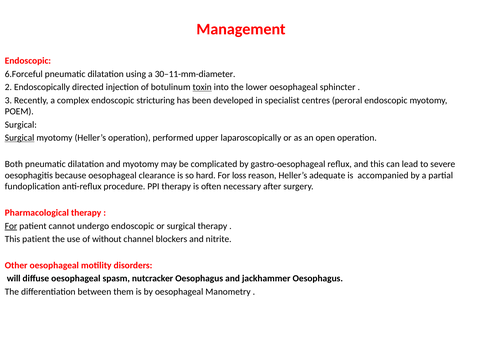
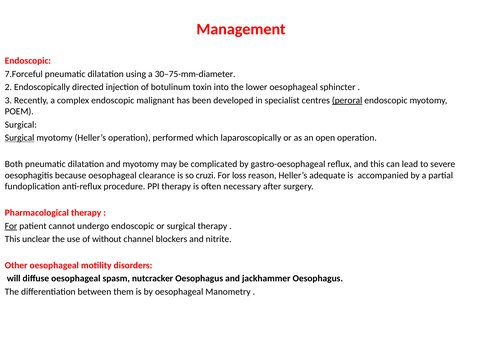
6.Forceful: 6.Forceful -> 7.Forceful (24, 74)
30–11-mm-diameter: 30–11-mm-diameter -> 30–75-mm-diameter (195, 74)
toxin underline: present -> none (202, 87)
stricturing: stricturing -> malignant (156, 100)
peroral underline: none -> present (347, 100)
upper: upper -> which (207, 138)
hard: hard -> cruzi (206, 176)
This patient: patient -> unclear (36, 239)
